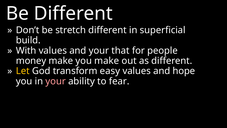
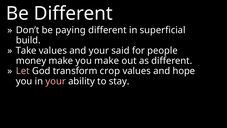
stretch: stretch -> paying (71, 30)
With: With -> Take (26, 50)
that: that -> said (121, 50)
Let colour: yellow -> pink (23, 71)
easy: easy -> crop (110, 71)
fear: fear -> stay (119, 81)
